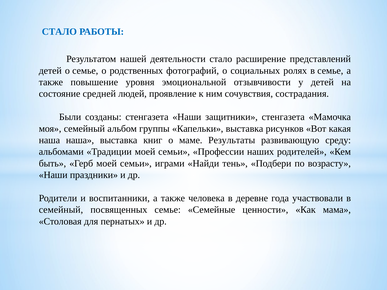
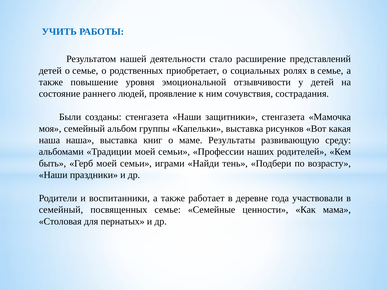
СТАЛО: СТАЛО -> УЧИТЬ (59, 32)
фотографий: фотографий -> приобретает (193, 71)
средней: средней -> раннего (99, 94)
человека: человека -> работает (206, 198)
